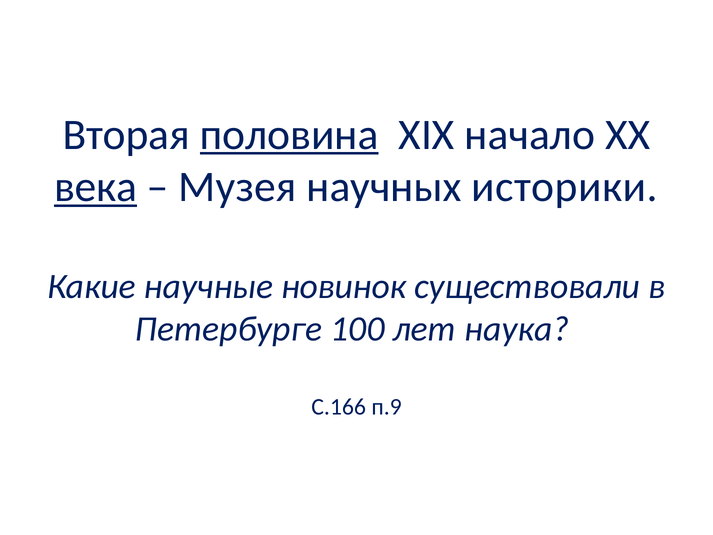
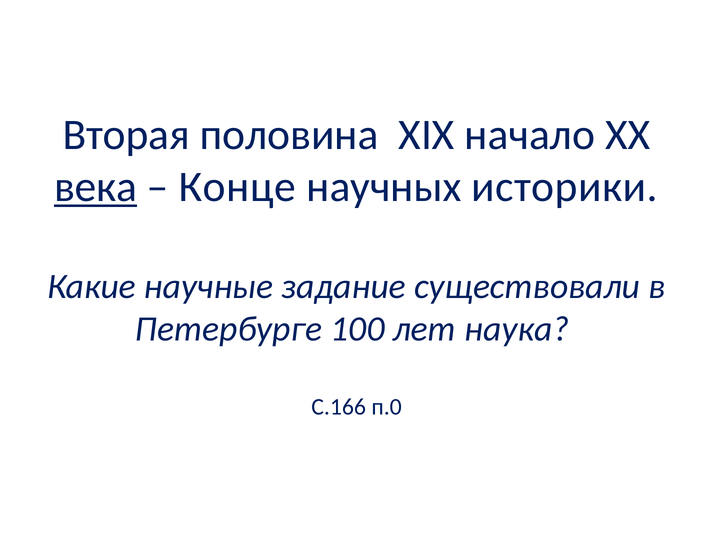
половина underline: present -> none (289, 135)
Музея: Музея -> Конце (237, 187)
новинок: новинок -> задание (344, 286)
п.9: п.9 -> п.0 (387, 407)
